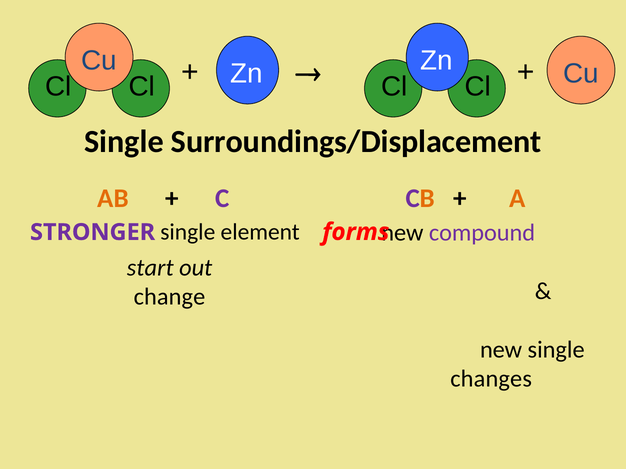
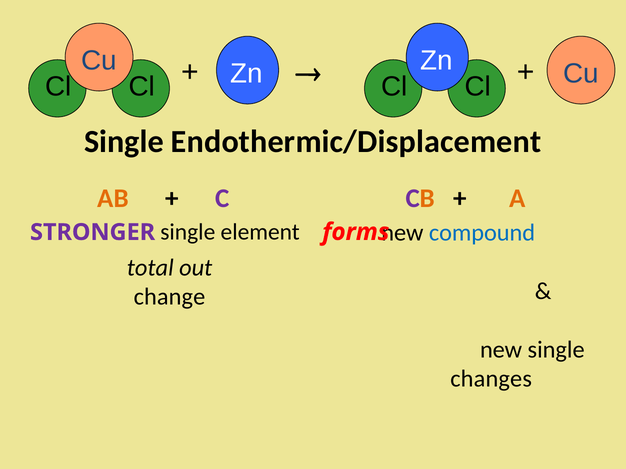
Surroundings/Displacement: Surroundings/Displacement -> Endothermic/Displacement (356, 142)
compound colour: purple -> blue (482, 233)
start: start -> total (150, 268)
